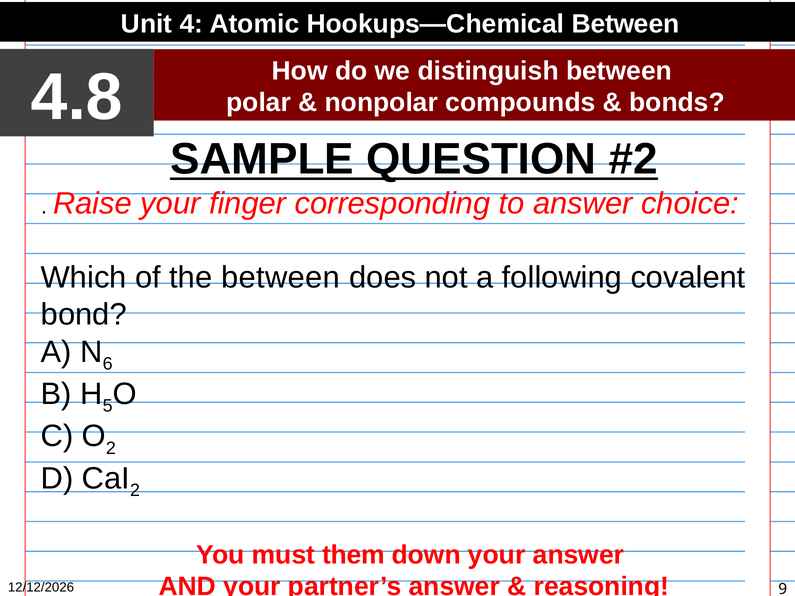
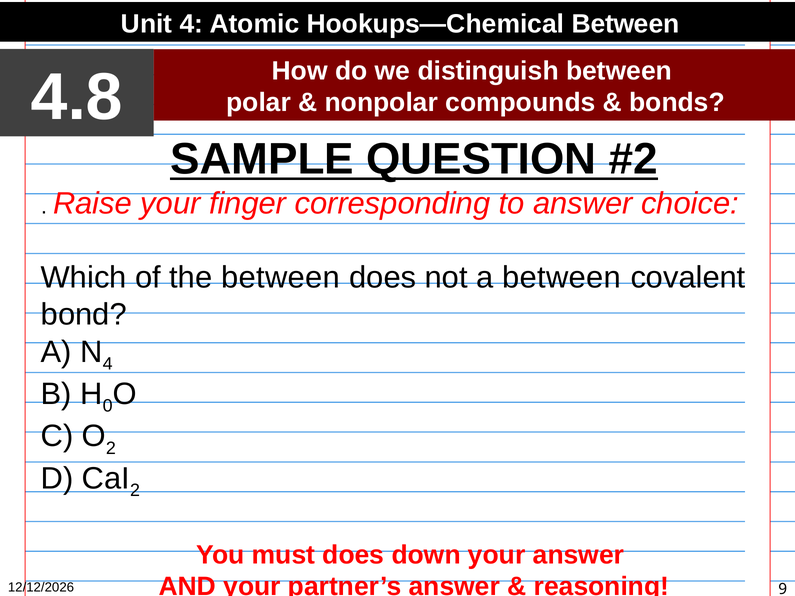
a following: following -> between (562, 278)
6: 6 -> 4 (108, 364)
5: 5 -> 0 (108, 406)
must them: them -> does (353, 555)
